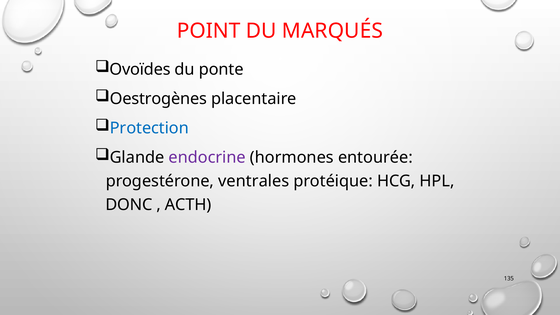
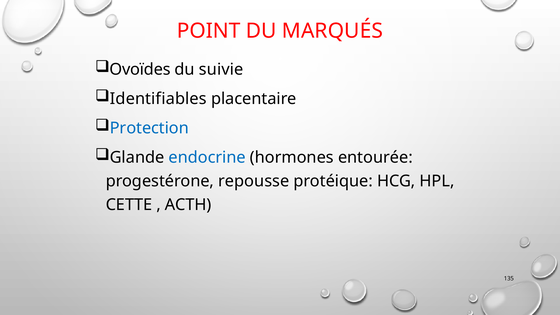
ponte: ponte -> suivie (221, 69)
Oestrogènes: Oestrogènes -> Identifiables (158, 99)
endocrine colour: purple -> blue (207, 158)
ventrales: ventrales -> repousse (254, 181)
DONC: DONC -> CETTE (129, 205)
